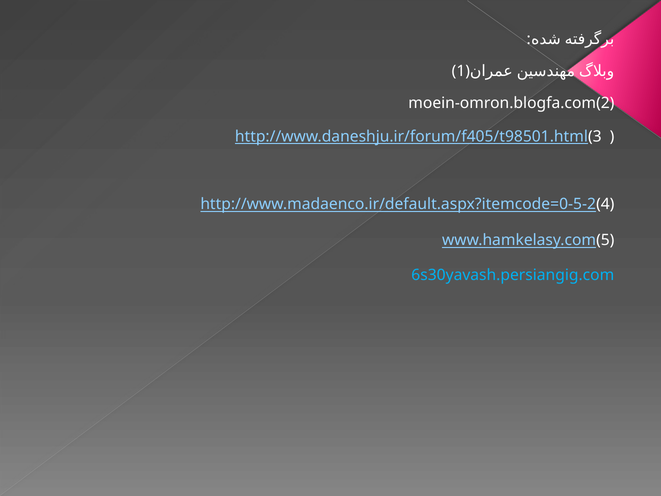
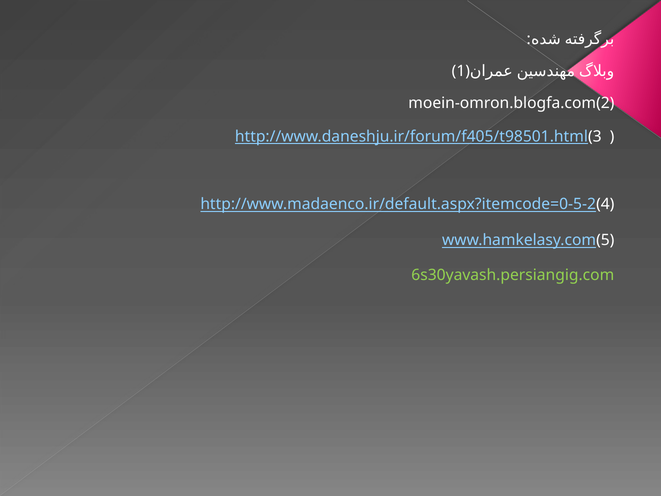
6s30yavash.persiangig.com colour: light blue -> light green (513, 275)
